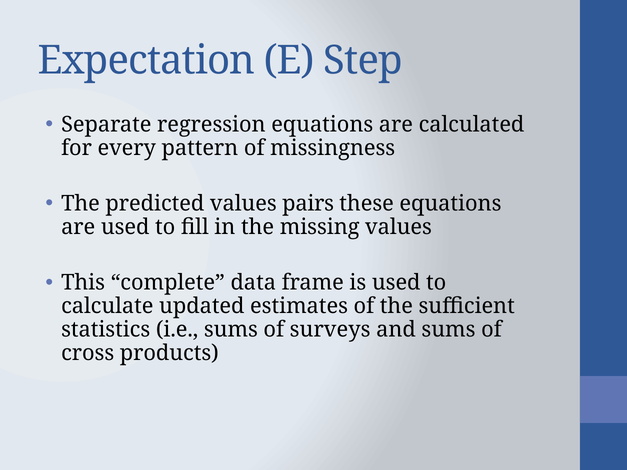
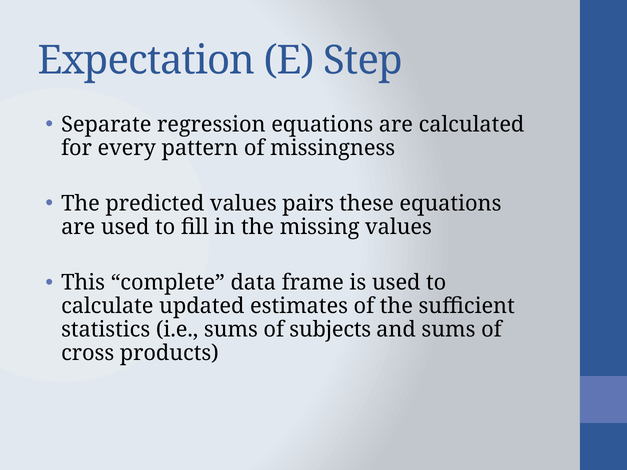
surveys: surveys -> subjects (330, 330)
